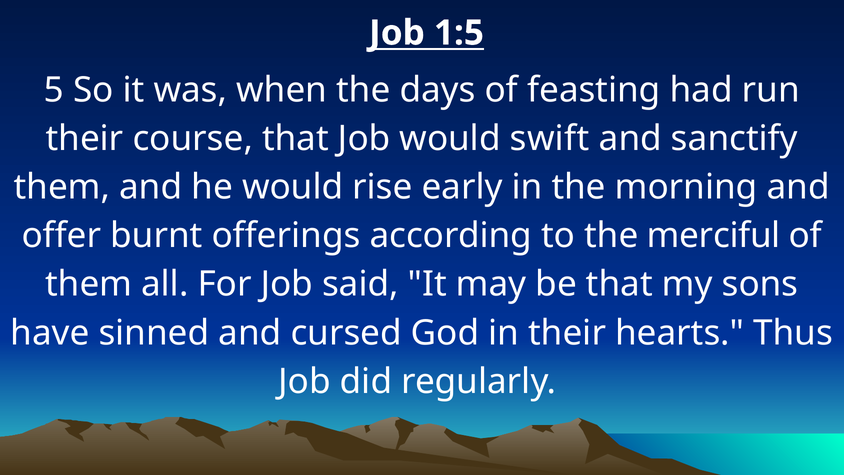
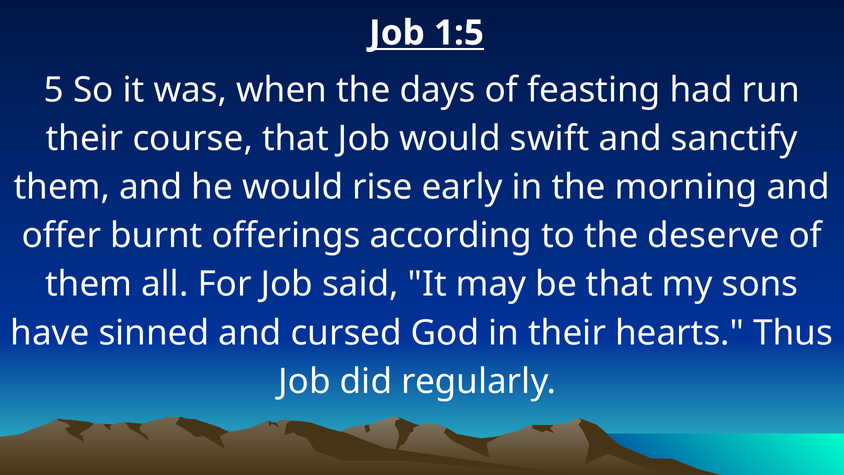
merciful: merciful -> deserve (713, 236)
